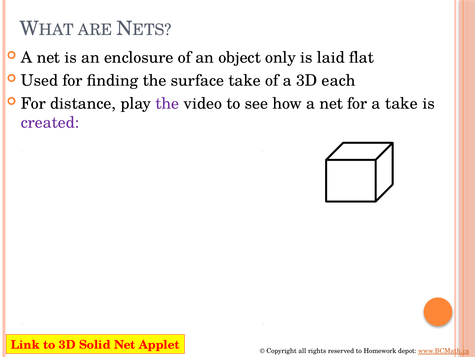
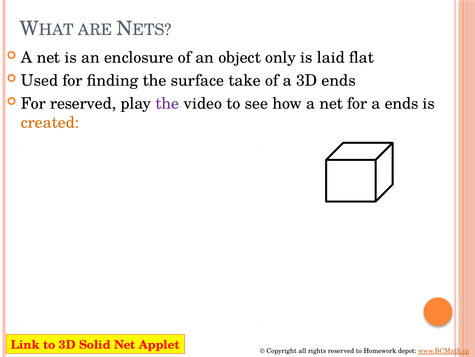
3D each: each -> ends (339, 80)
For distance: distance -> reserved (83, 103)
a take: take -> ends (402, 103)
created colour: purple -> orange (50, 122)
